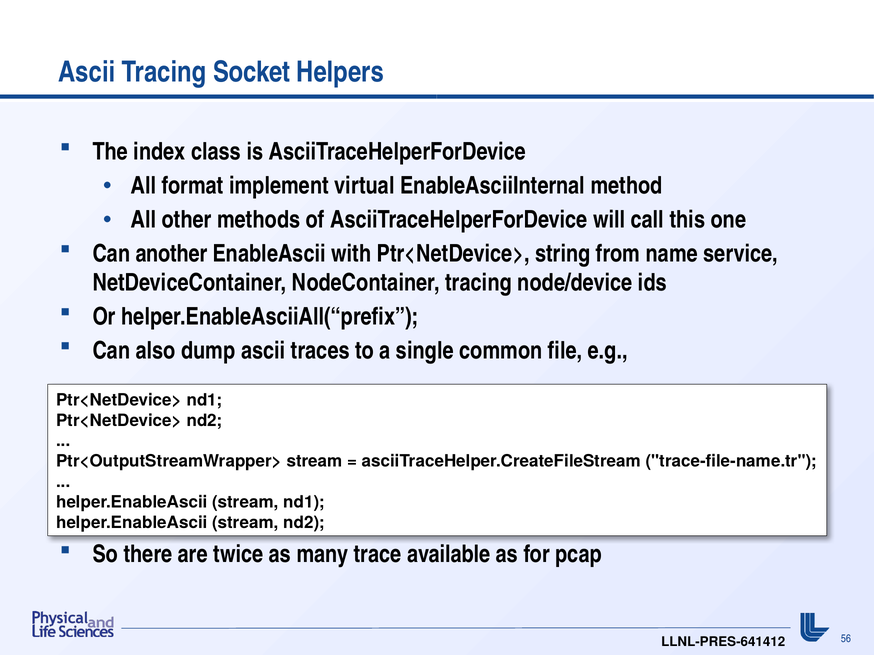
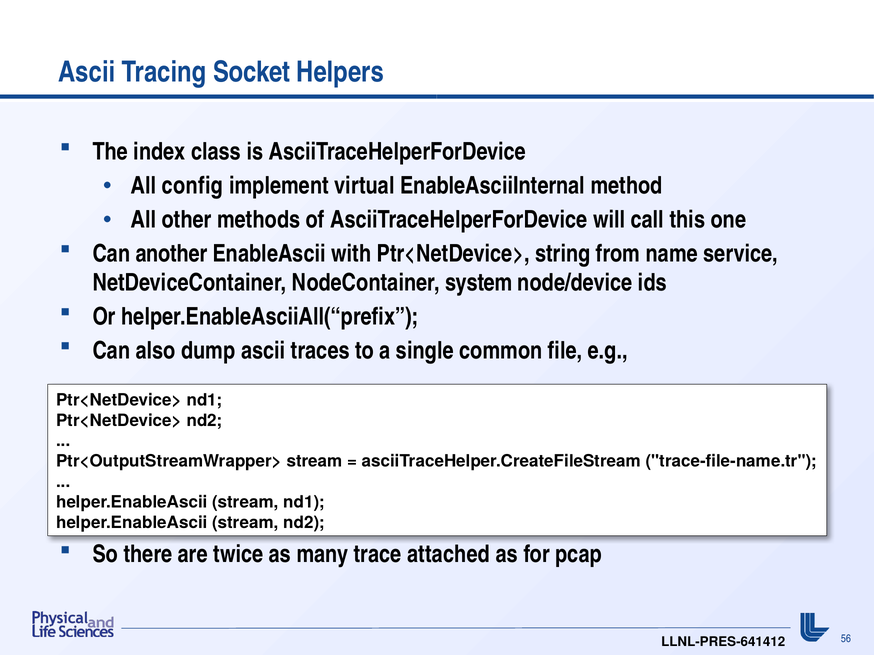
format: format -> config (192, 186)
NodeContainer tracing: tracing -> system (479, 283)
available: available -> attached (449, 555)
